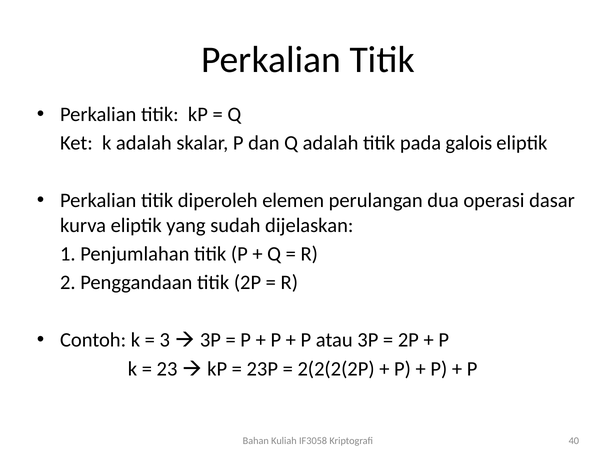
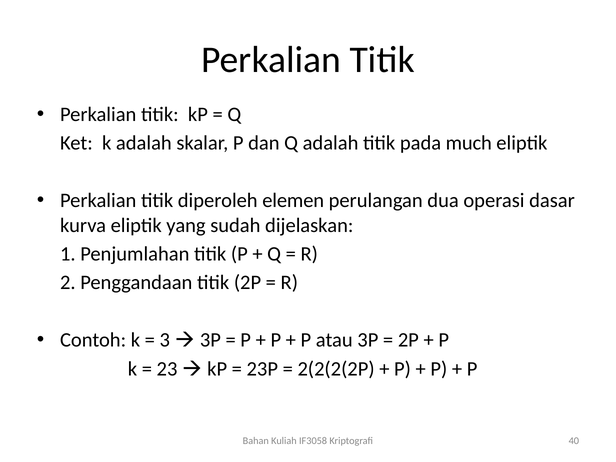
galois: galois -> much (469, 143)
